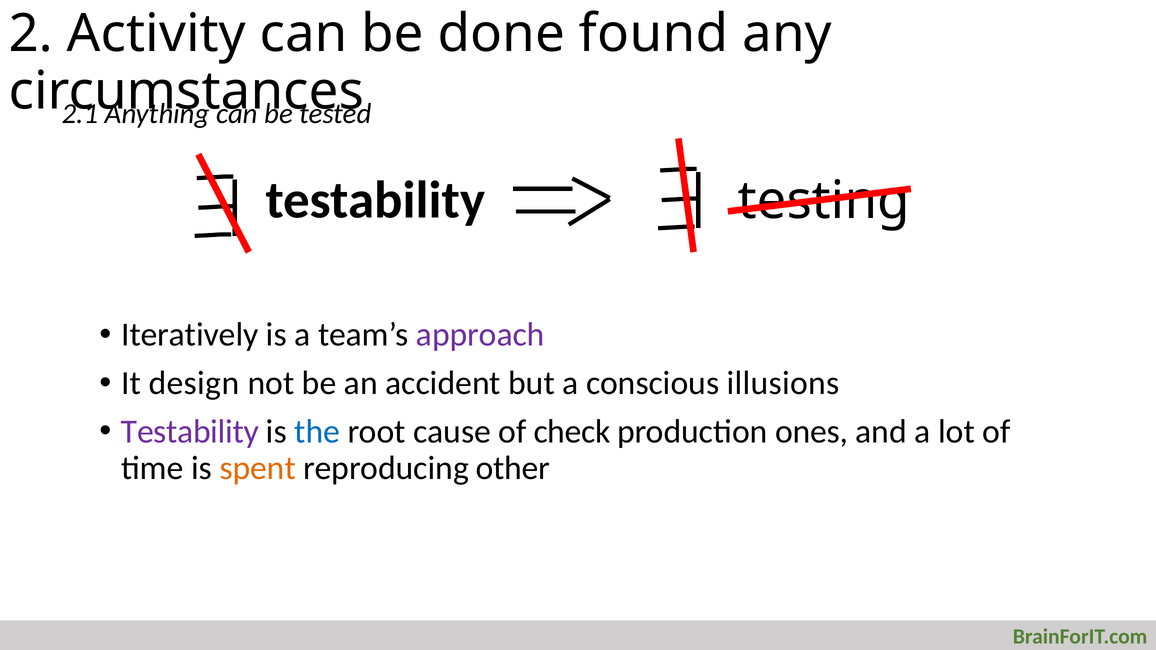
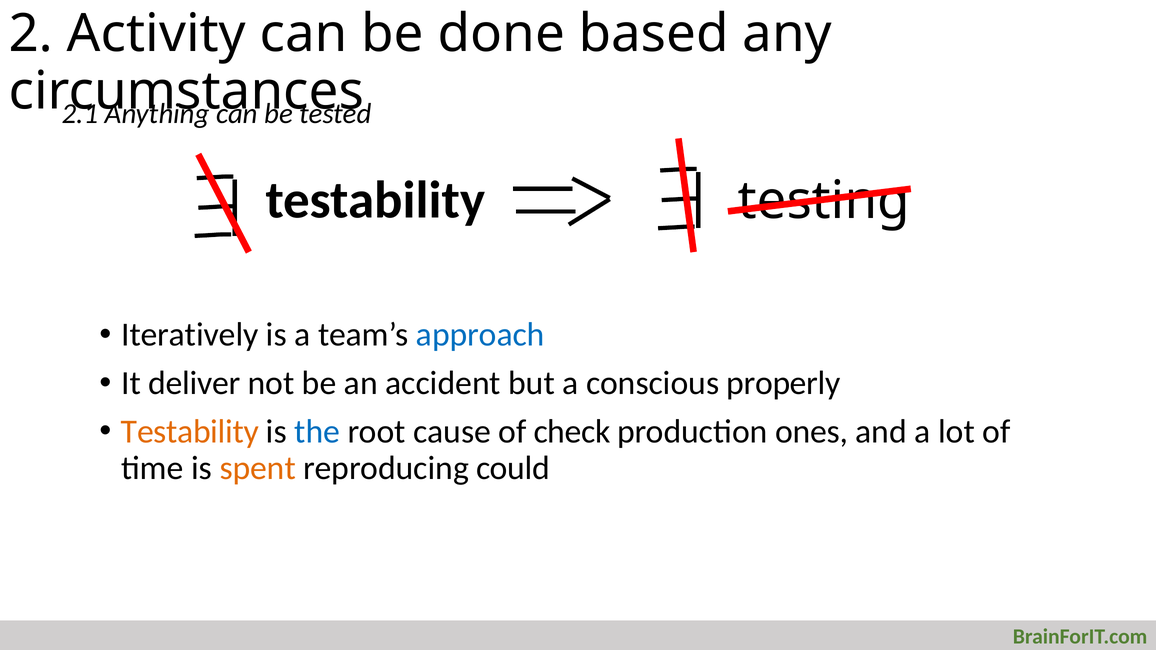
found: found -> based (654, 34)
approach colour: purple -> blue (480, 335)
design: design -> deliver (194, 383)
illusions: illusions -> properly (783, 383)
Testability colour: purple -> orange (190, 432)
other: other -> could (513, 468)
